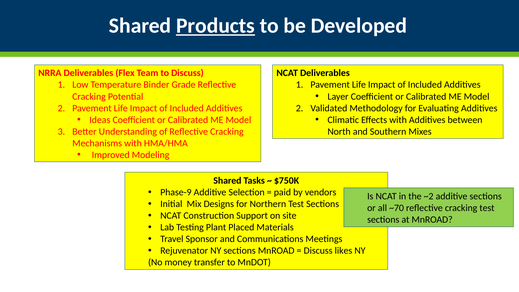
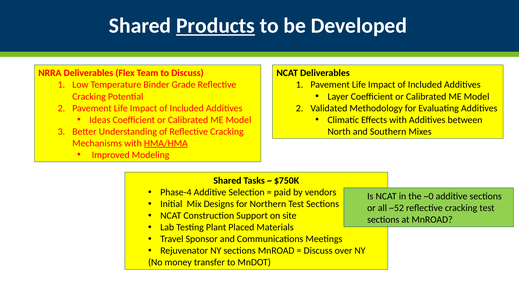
HMA/HMA underline: none -> present (166, 143)
Phase-9: Phase-9 -> Phase-4 (176, 192)
~2: ~2 -> ~0 (429, 196)
~70: ~70 -> ~52 (397, 208)
likes: likes -> over (344, 251)
